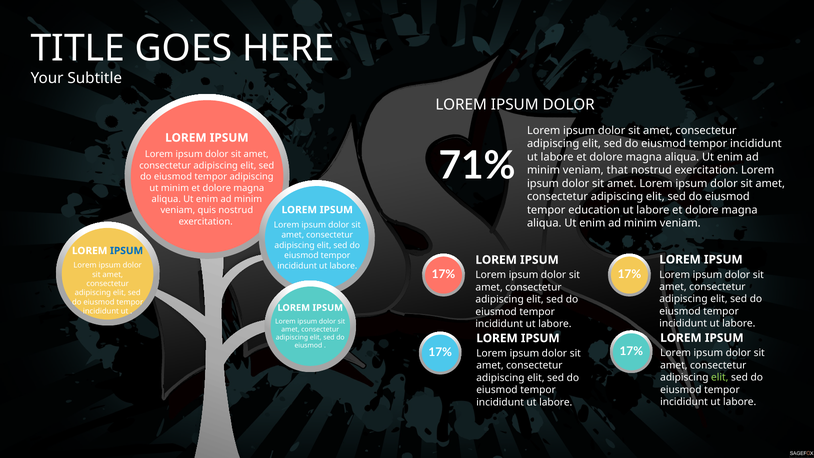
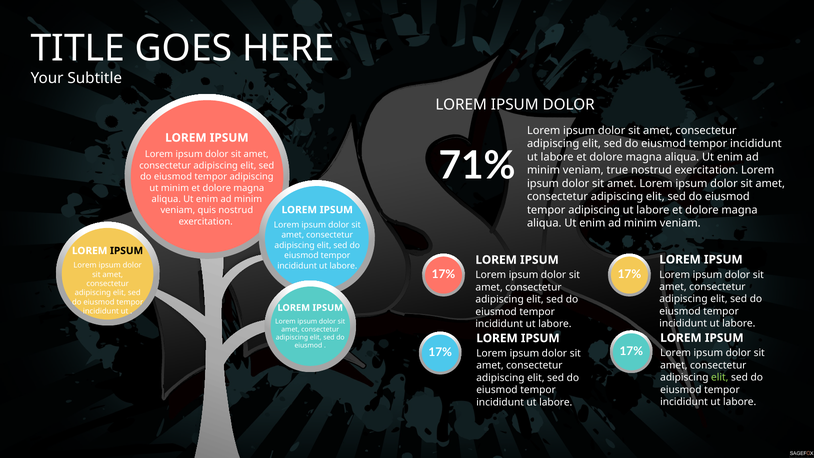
that: that -> true (617, 170)
education: education -> adipiscing (594, 210)
IPSUM colour: blue -> black (127, 251)
